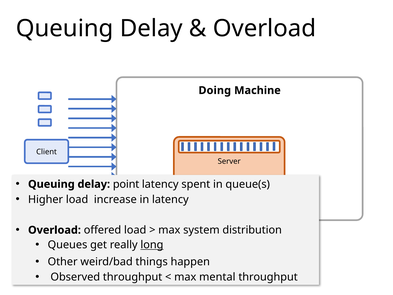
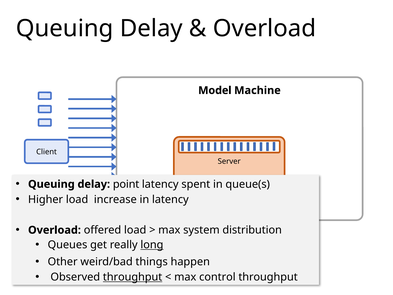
Doing: Doing -> Model (215, 90)
throughput underline: none -> present (133, 277)
mental: mental -> control (217, 277)
